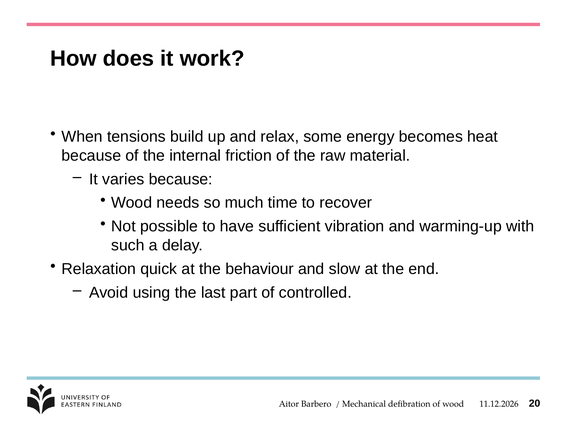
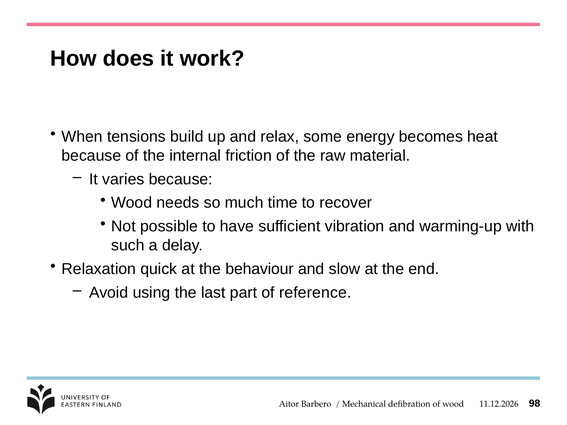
controlled: controlled -> reference (315, 293)
20: 20 -> 98 (535, 404)
